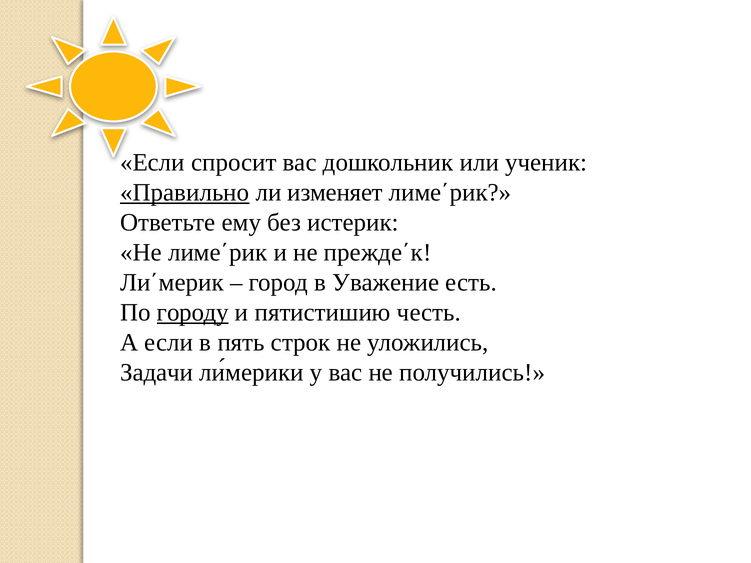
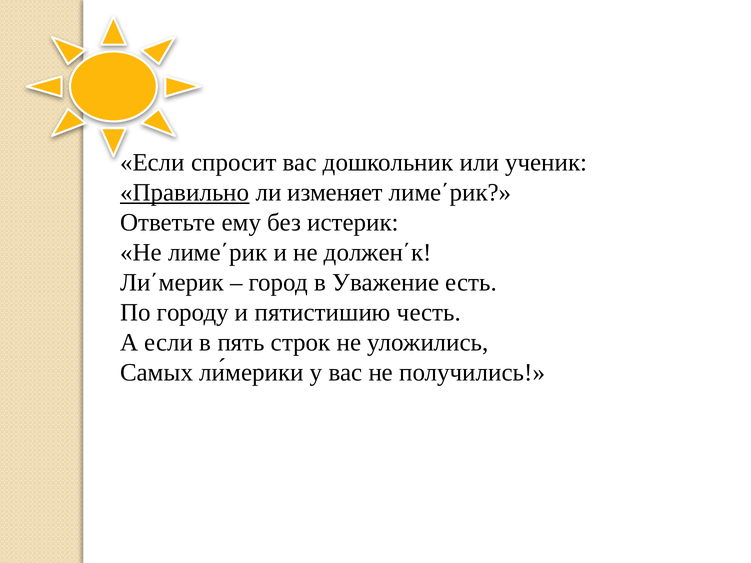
прежде΄к: прежде΄к -> должен΄к (378, 253)
городу underline: present -> none (193, 313)
Задачи: Задачи -> Самых (157, 373)
